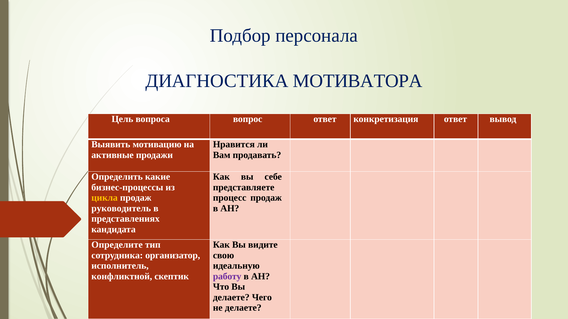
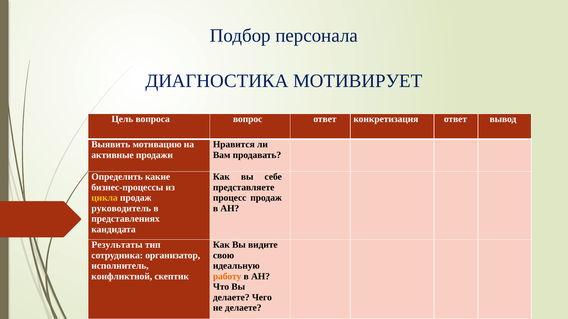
МОТИВАТОРА: МОТИВАТОРА -> МОТИВИРУЕТ (358, 81)
Определите: Определите -> Результаты (117, 245)
работу colour: purple -> orange (227, 277)
